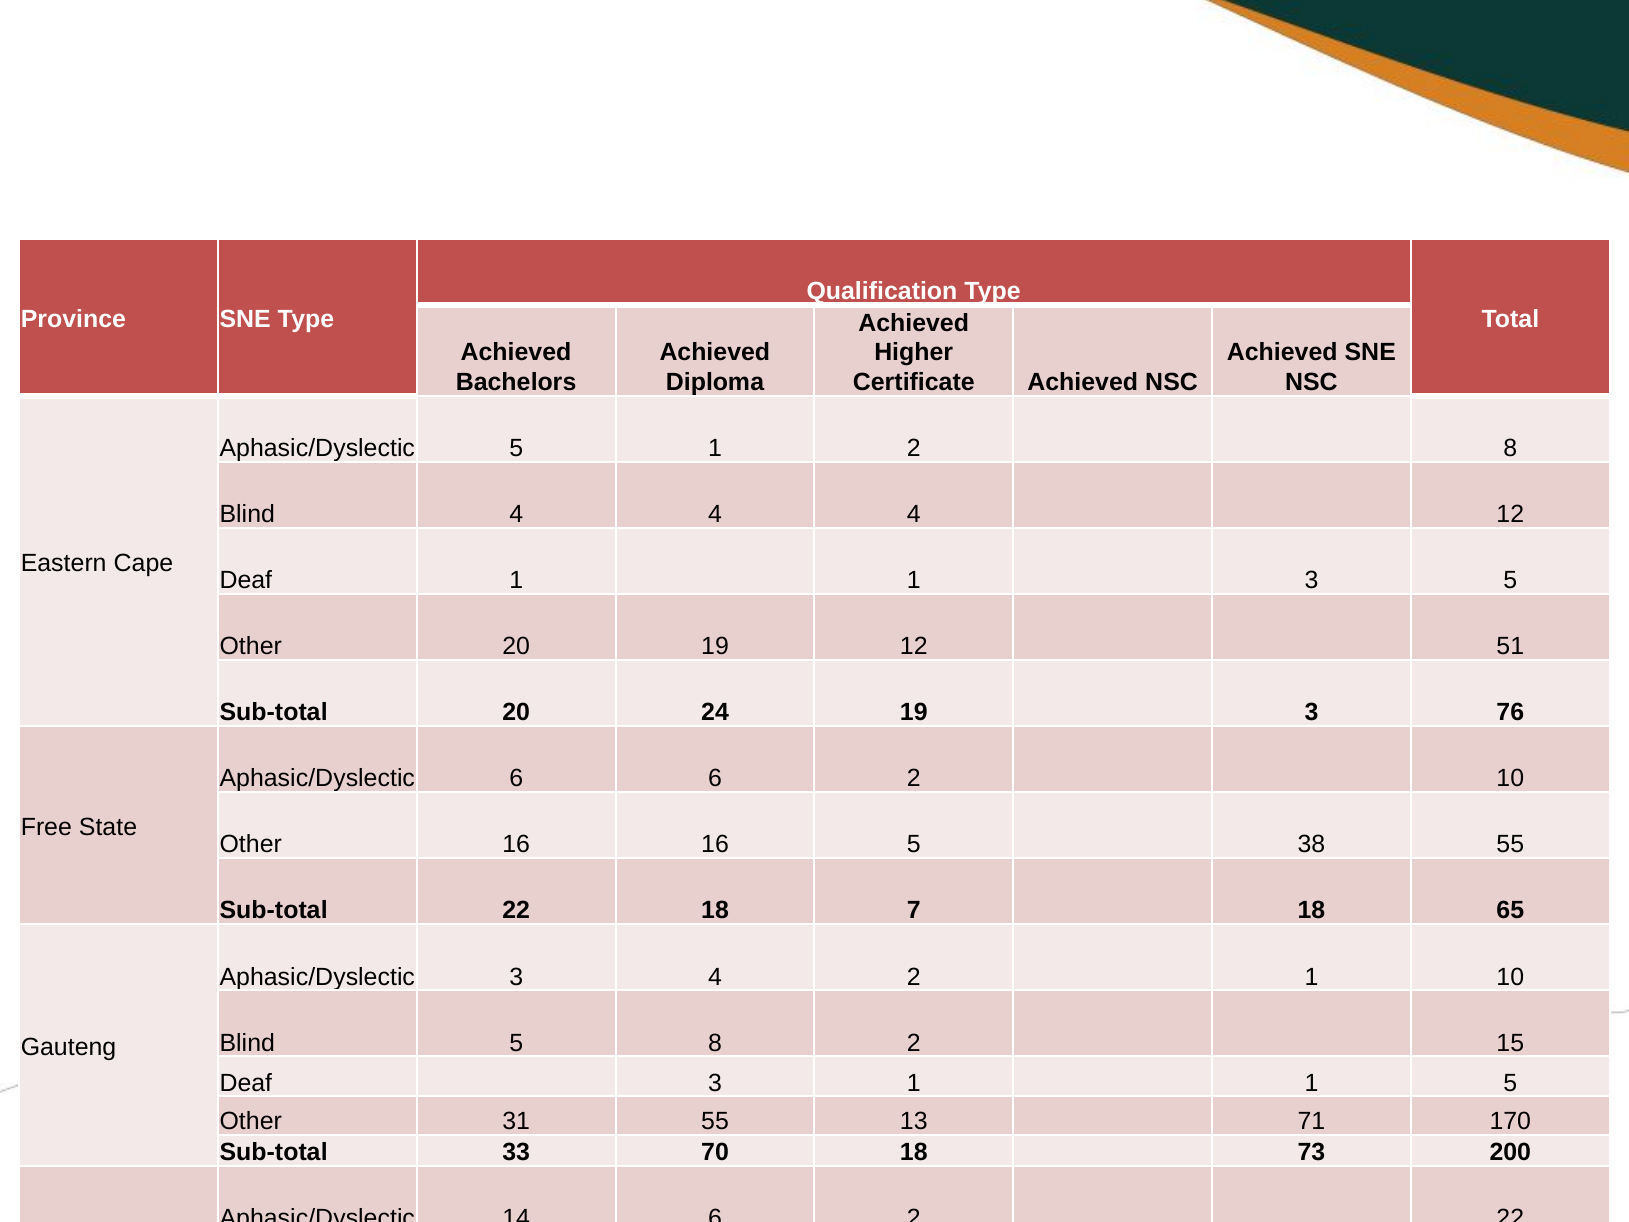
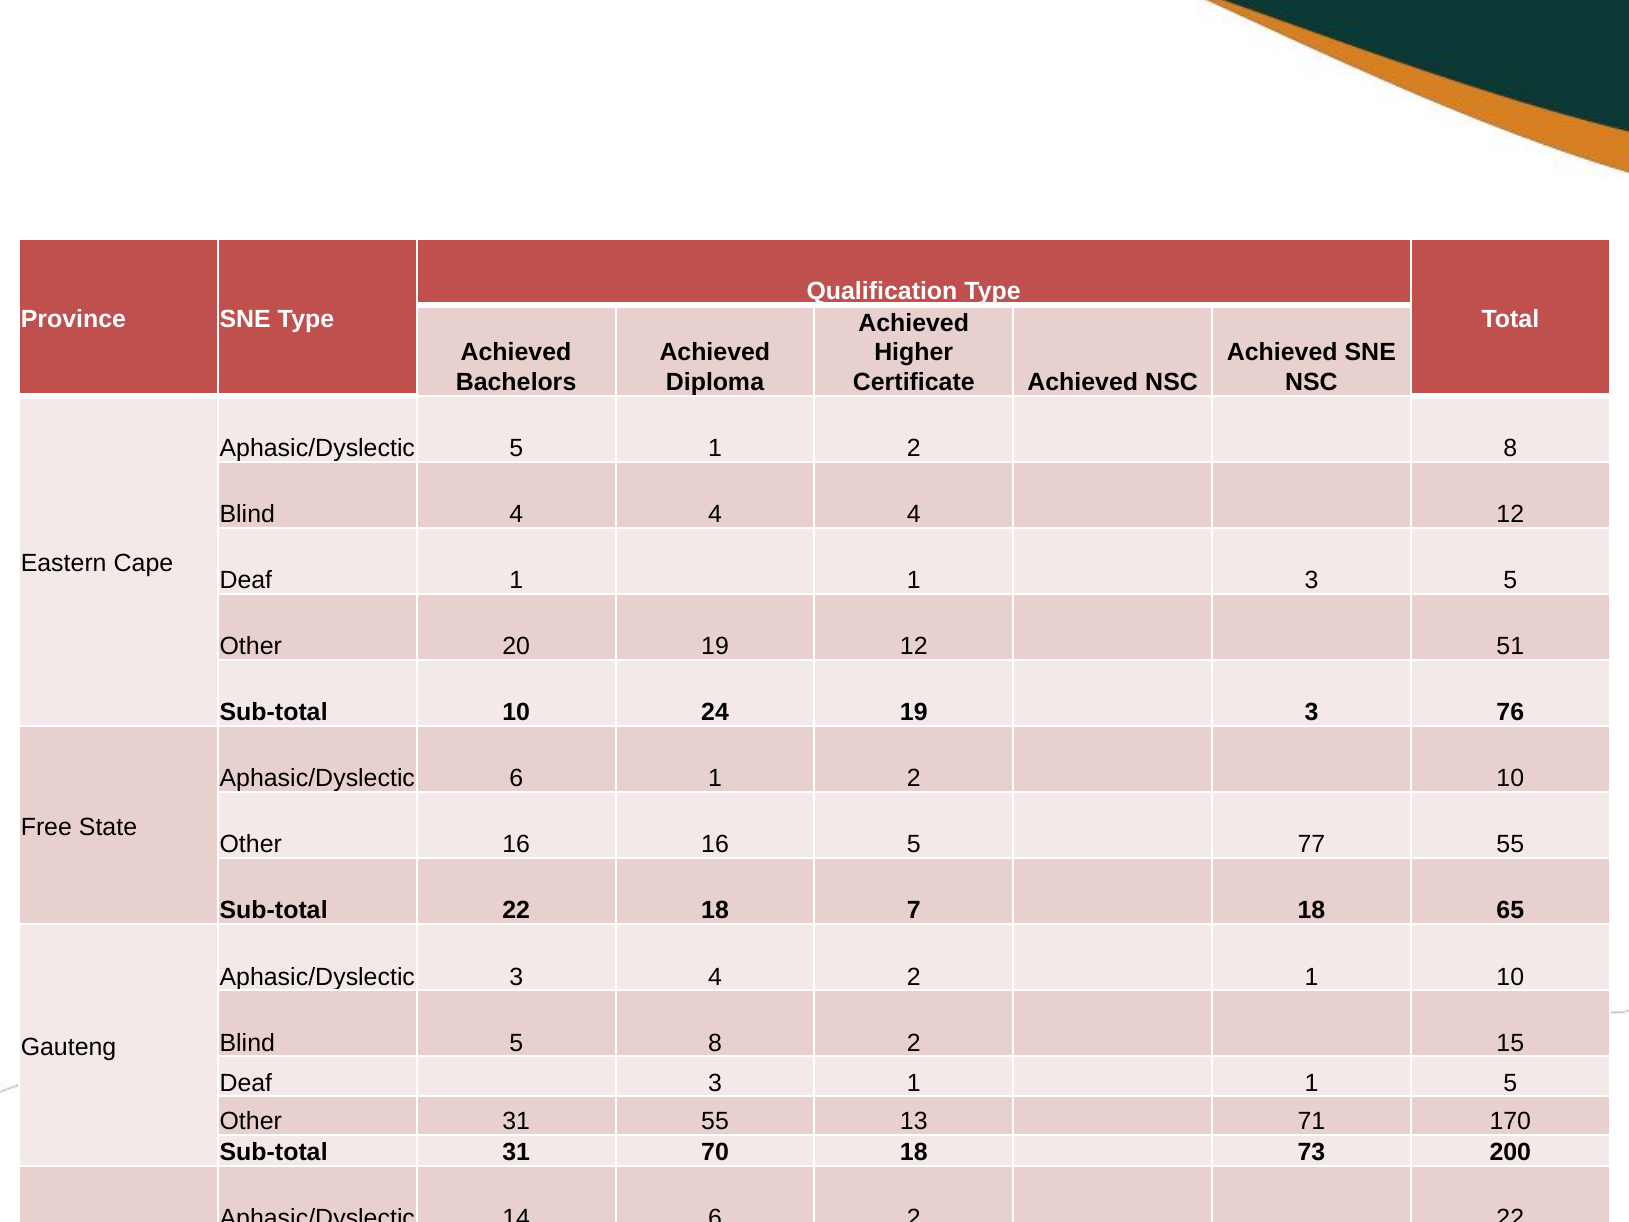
Sub-total 20: 20 -> 10 (516, 712)
6 6: 6 -> 1 (715, 778)
38: 38 -> 77 (1311, 845)
Sub-total 33: 33 -> 31 (516, 1152)
